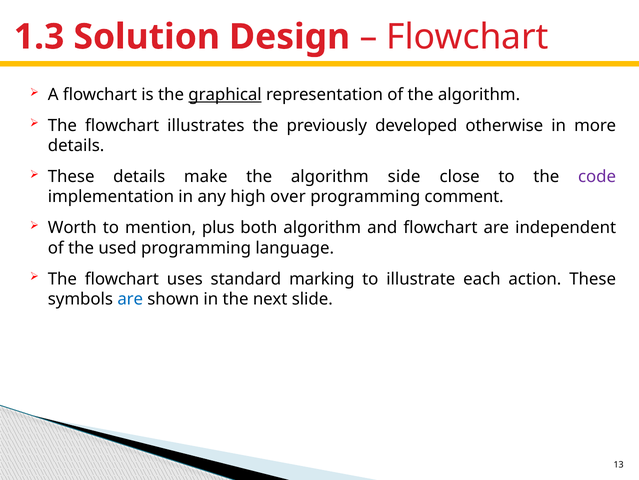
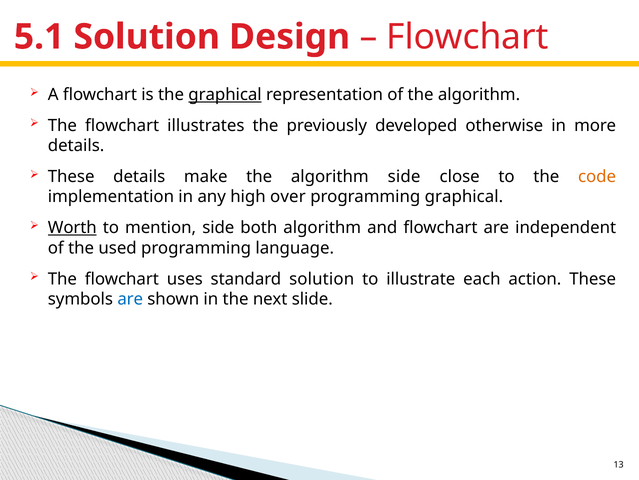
1.3: 1.3 -> 5.1 (39, 37)
code colour: purple -> orange (597, 176)
programming comment: comment -> graphical (464, 197)
Worth underline: none -> present (72, 227)
mention plus: plus -> side (218, 227)
standard marking: marking -> solution (322, 279)
